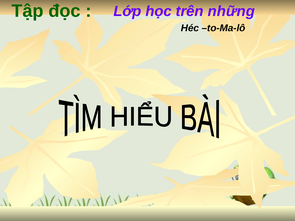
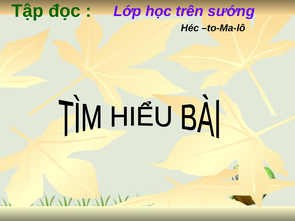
những: những -> sướng (231, 11)
